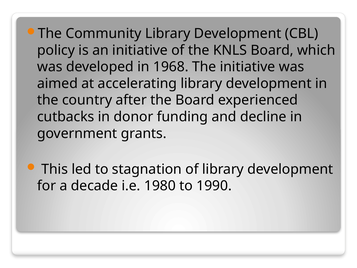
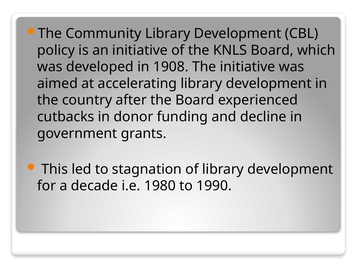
1968: 1968 -> 1908 (171, 67)
